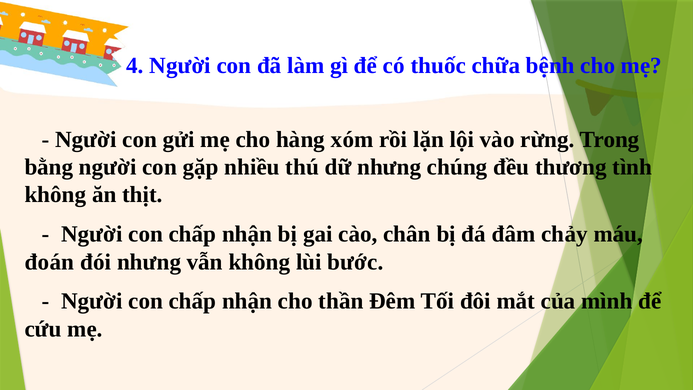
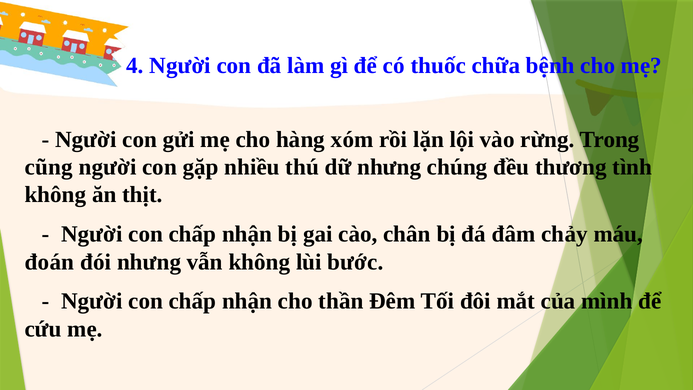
bằng: bằng -> cũng (49, 167)
